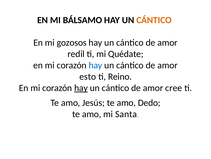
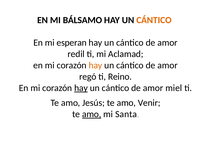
gozosos: gozosos -> esperan (72, 43)
Quédate: Quédate -> Aclamad (126, 54)
hay colour: blue -> orange (95, 65)
esto: esto -> regó (88, 76)
cree: cree -> miel (174, 88)
Dedo: Dedo -> Venir (149, 102)
amo underline: none -> present (92, 114)
